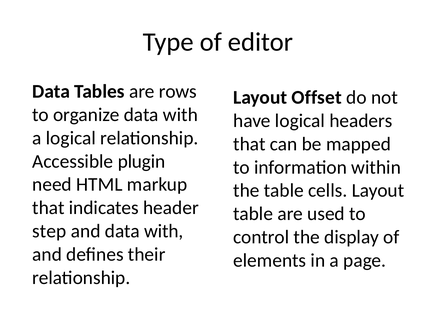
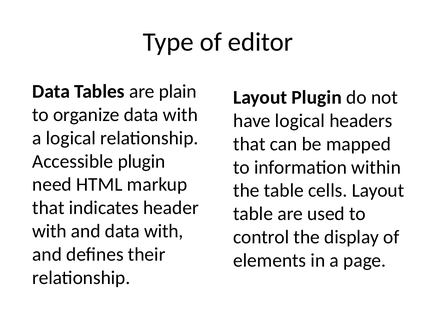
rows: rows -> plain (178, 91)
Layout Offset: Offset -> Plugin (317, 98)
step: step -> with (49, 231)
